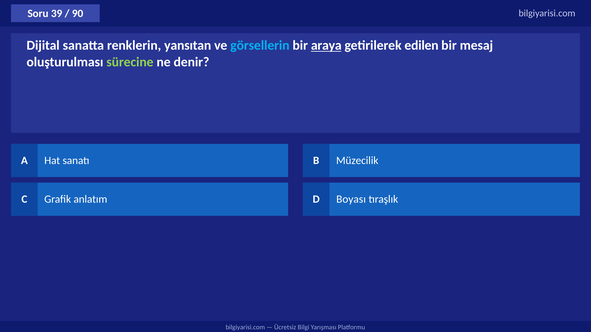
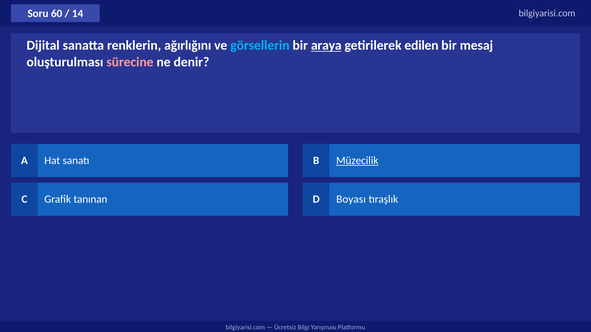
39: 39 -> 60 (57, 14)
90: 90 -> 14 (78, 14)
yansıtan: yansıtan -> ağırlığını (188, 45)
sürecine colour: light green -> pink (130, 62)
Müzecilik underline: none -> present (357, 161)
anlatım: anlatım -> tanınan (90, 200)
